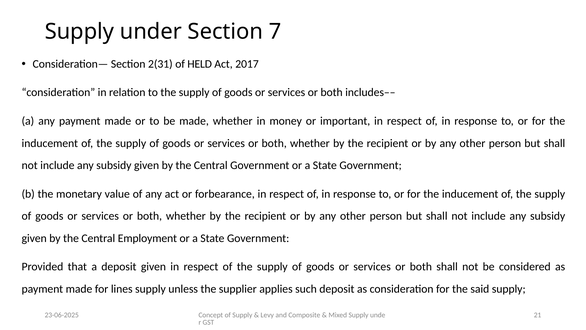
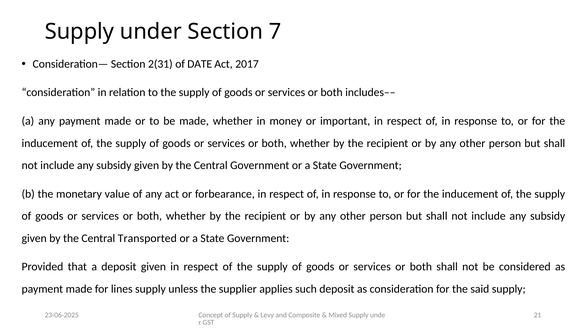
HELD: HELD -> DATE (200, 64)
Employment: Employment -> Transported (147, 238)
